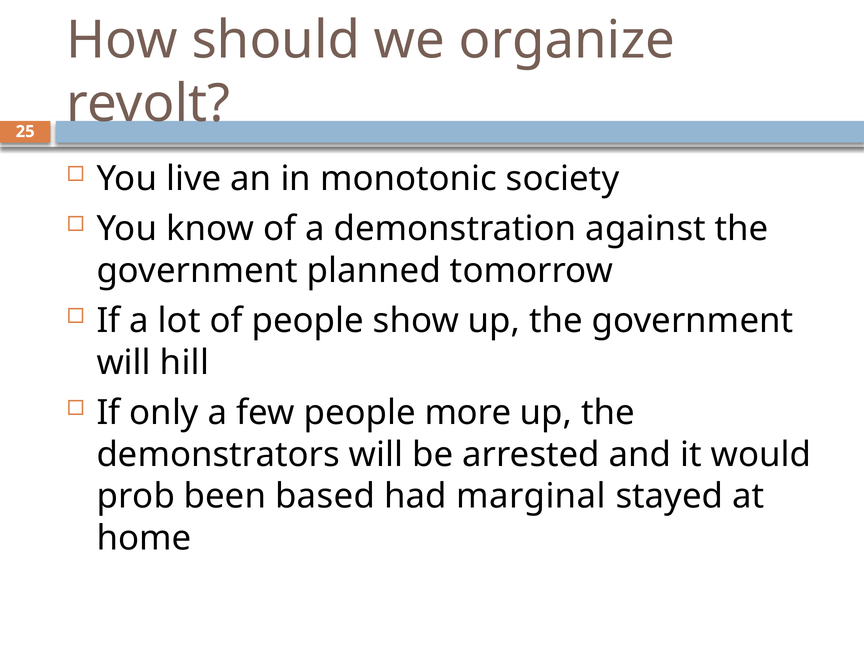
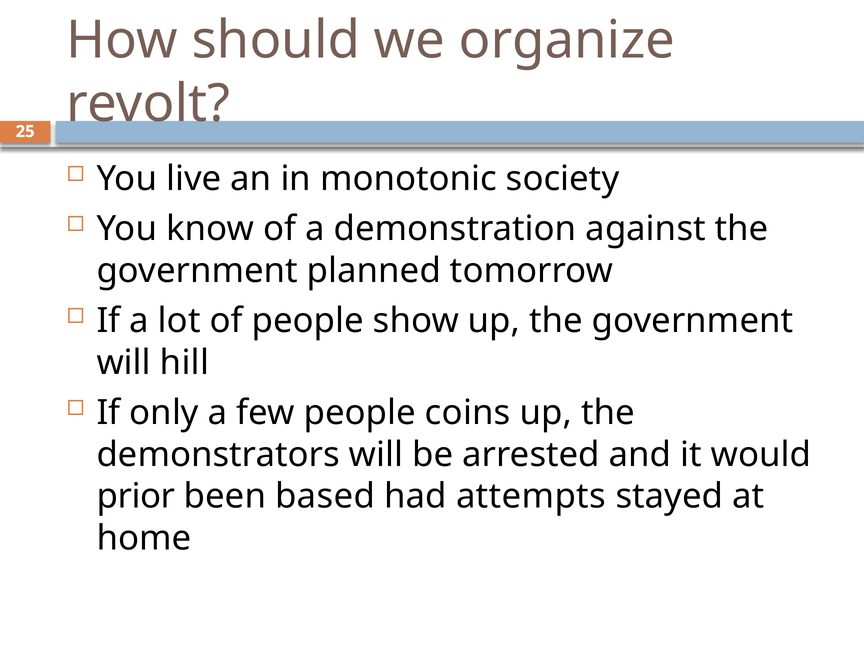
more: more -> coins (468, 413)
prob: prob -> prior (136, 496)
marginal: marginal -> attempts (531, 496)
